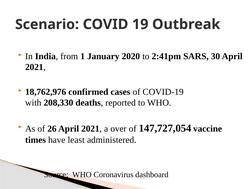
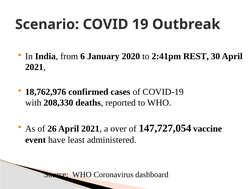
1: 1 -> 6 (83, 56)
SARS: SARS -> REST (196, 56)
times: times -> event (36, 140)
